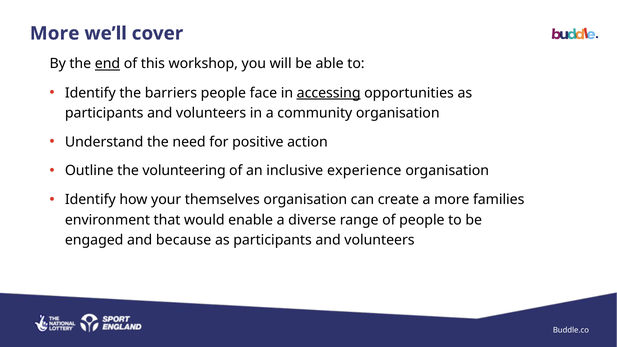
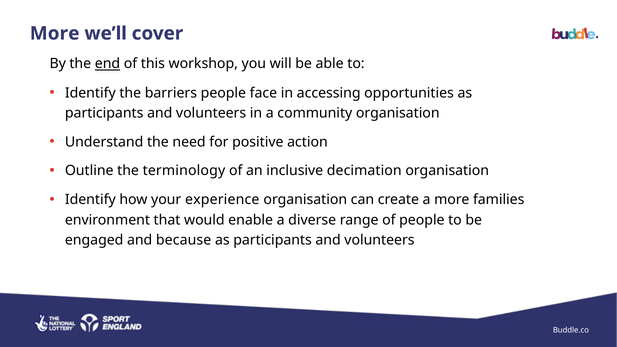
accessing underline: present -> none (329, 93)
volunteering: volunteering -> terminology (184, 171)
experience: experience -> decimation (364, 171)
themselves: themselves -> experience (222, 200)
